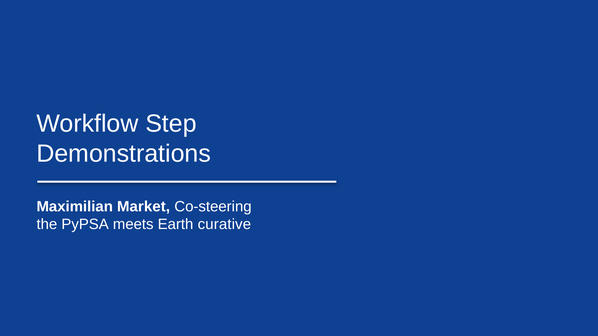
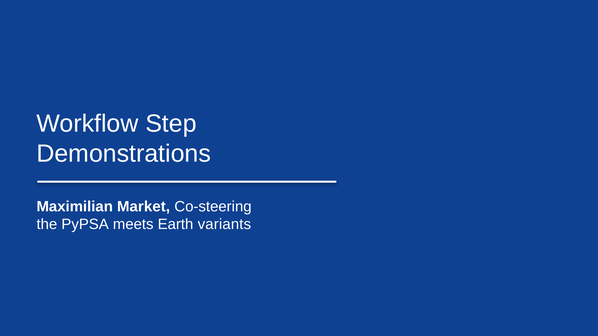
curative: curative -> variants (224, 225)
